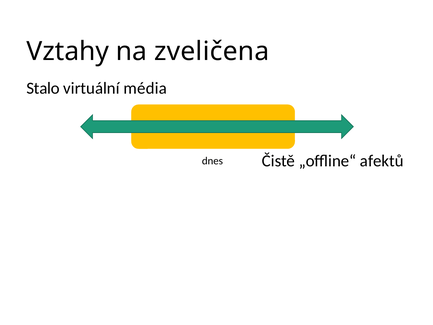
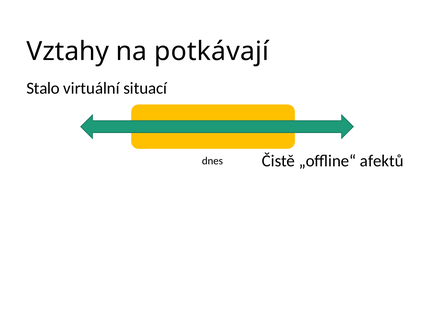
zveličena: zveličena -> potkávají (212, 51)
média: média -> situací (145, 88)
